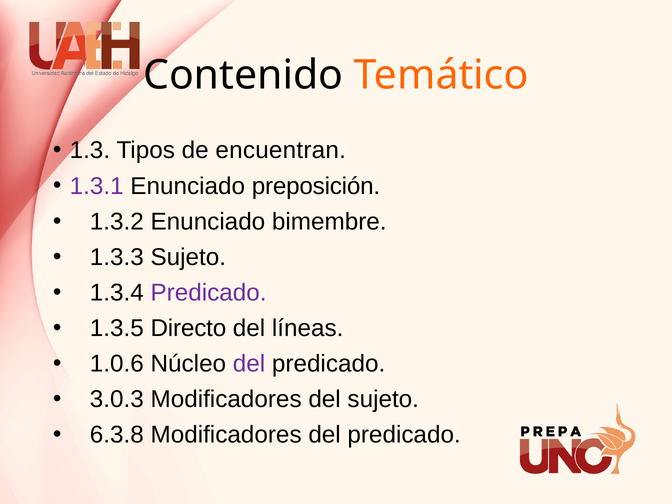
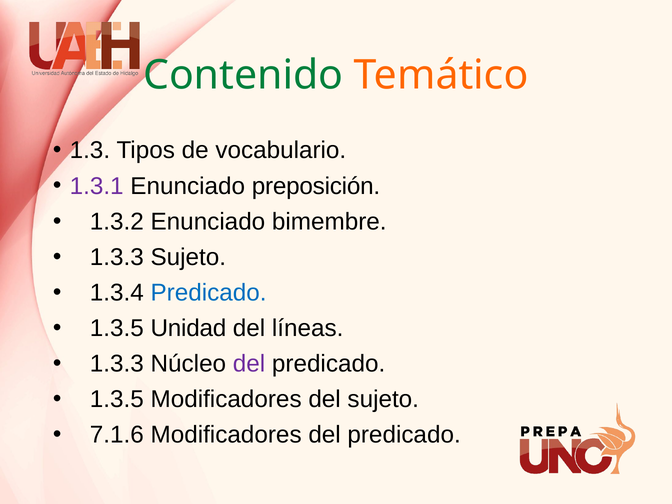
Contenido colour: black -> green (243, 75)
encuentran: encuentran -> vocabulario (281, 150)
Predicado colour: purple -> blue (209, 293)
Directo: Directo -> Unidad (188, 328)
1.0.6: 1.0.6 -> 1.3.3 (117, 364)
3.0.3: 3.0.3 -> 1.3.5 (117, 399)
6.3.8: 6.3.8 -> 7.1.6 (117, 435)
